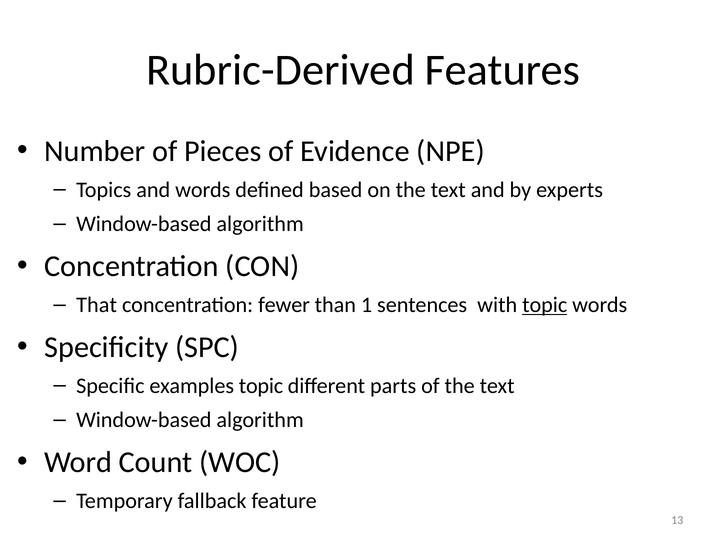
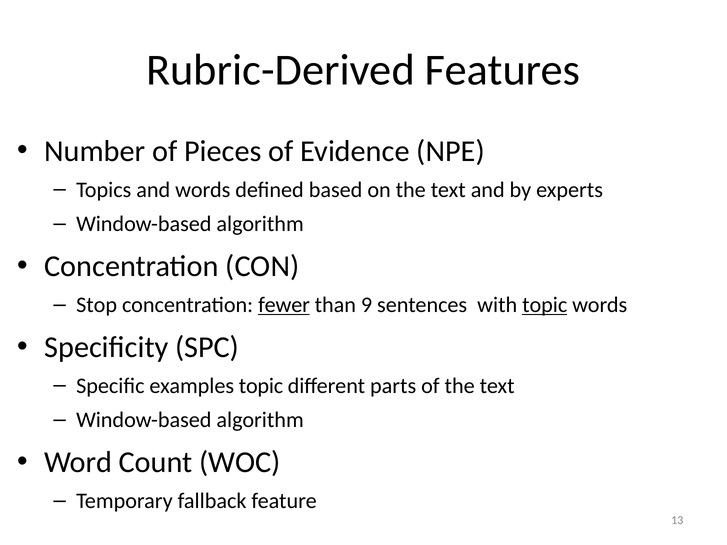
That: That -> Stop (97, 305)
fewer underline: none -> present (284, 305)
1: 1 -> 9 (367, 305)
